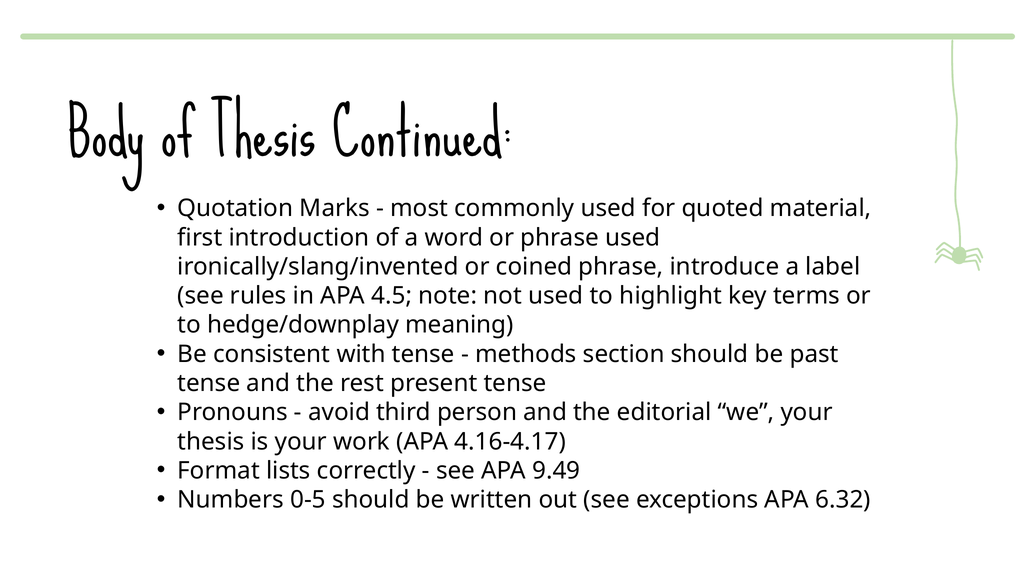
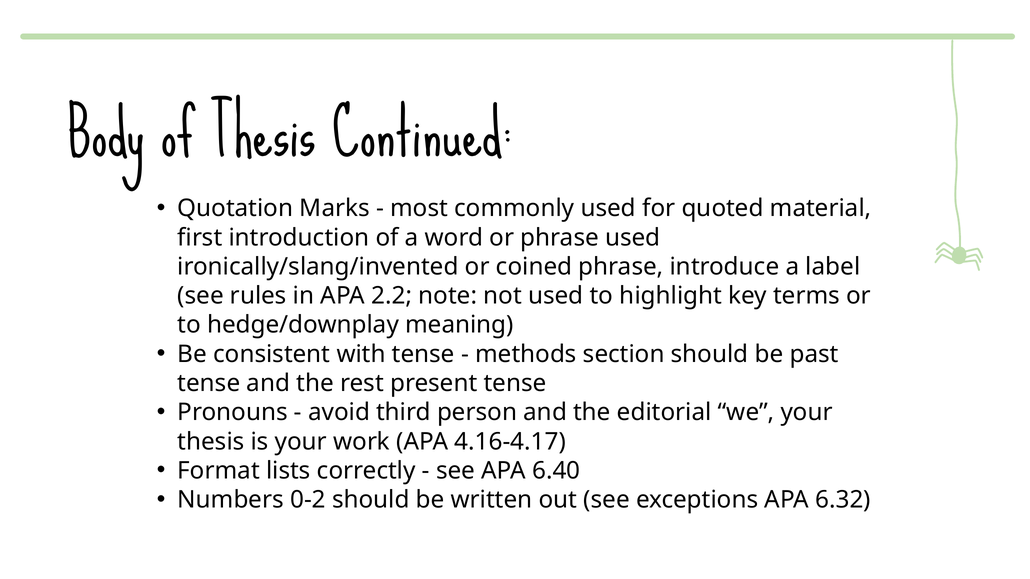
4.5: 4.5 -> 2.2 (392, 296)
9.49: 9.49 -> 6.40 (556, 471)
0-5: 0-5 -> 0-2 (308, 500)
